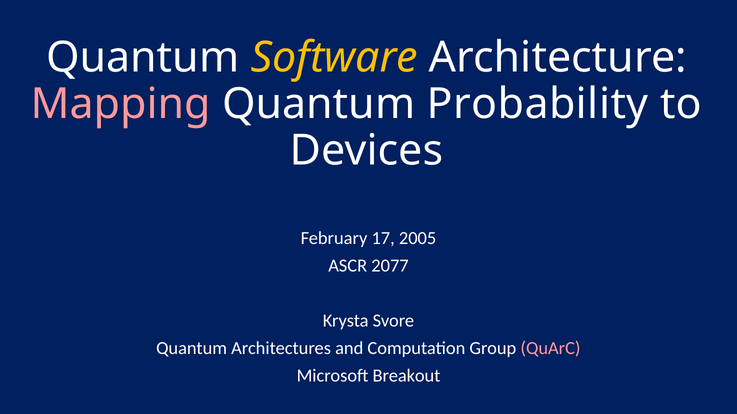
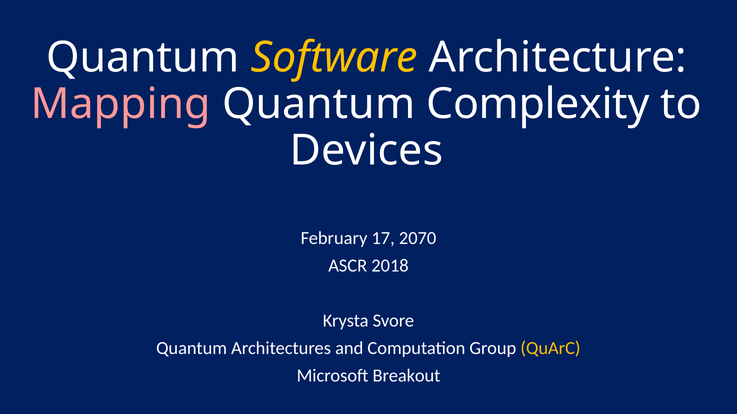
Probability: Probability -> Complexity (538, 104)
2005: 2005 -> 2070 (418, 238)
2077: 2077 -> 2018 (390, 266)
QuArC colour: pink -> yellow (551, 349)
